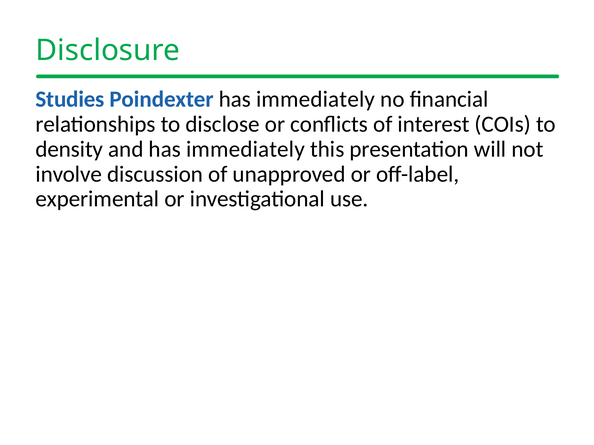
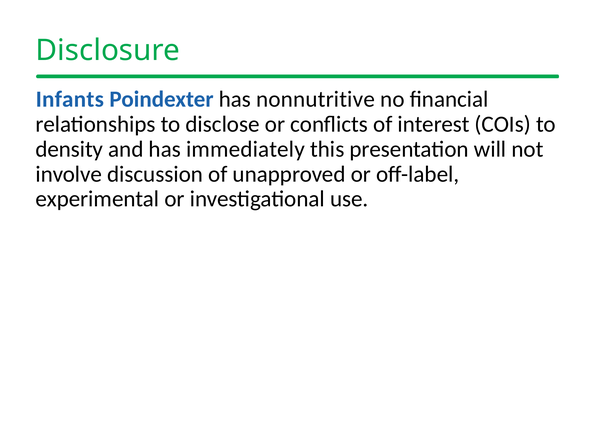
Studies: Studies -> Infants (70, 99)
Poindexter has immediately: immediately -> nonnutritive (316, 99)
